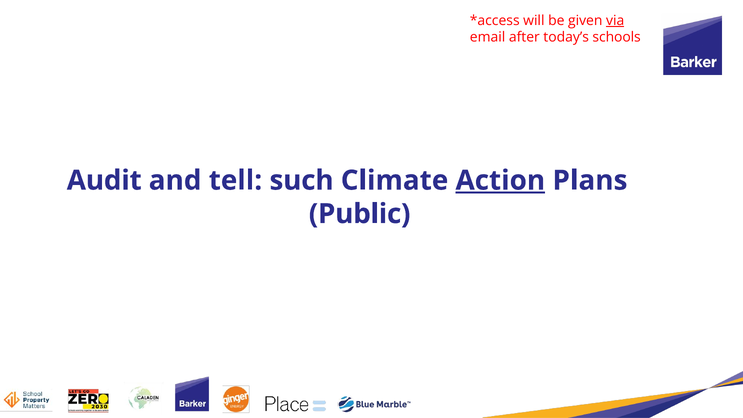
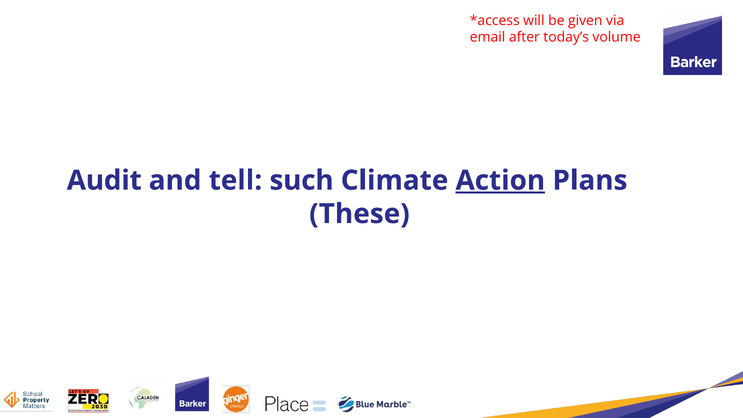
via underline: present -> none (615, 20)
schools: schools -> volume (617, 37)
Public: Public -> These (359, 214)
